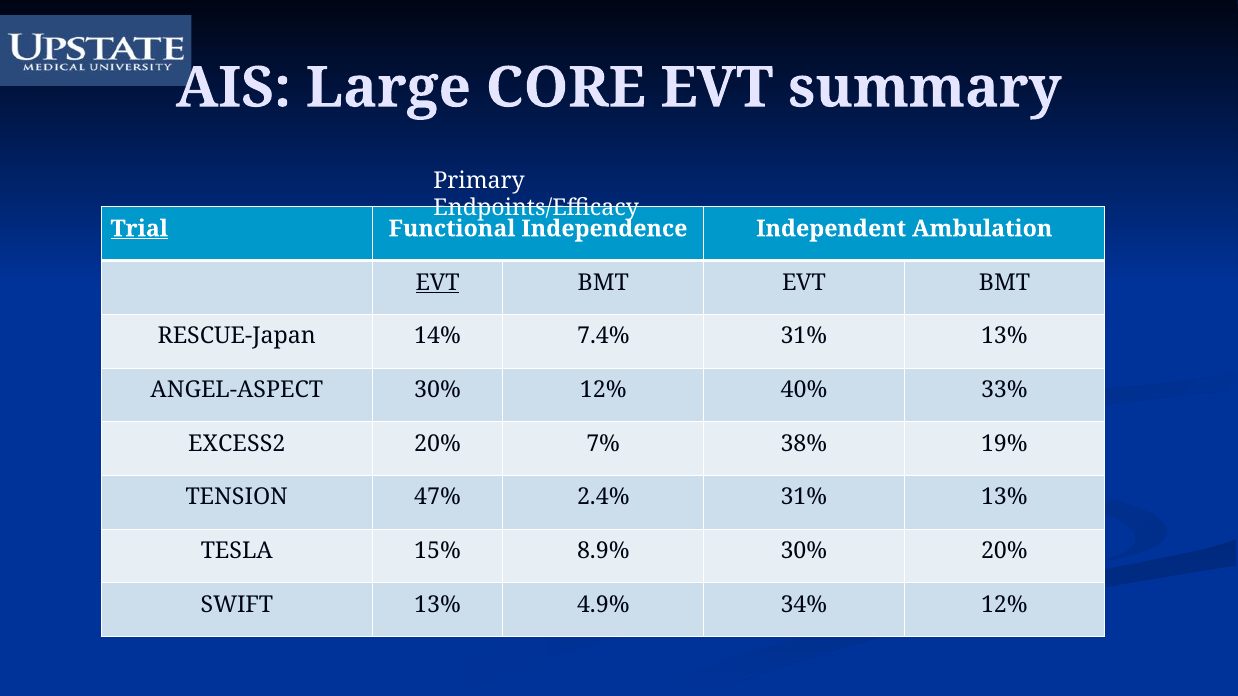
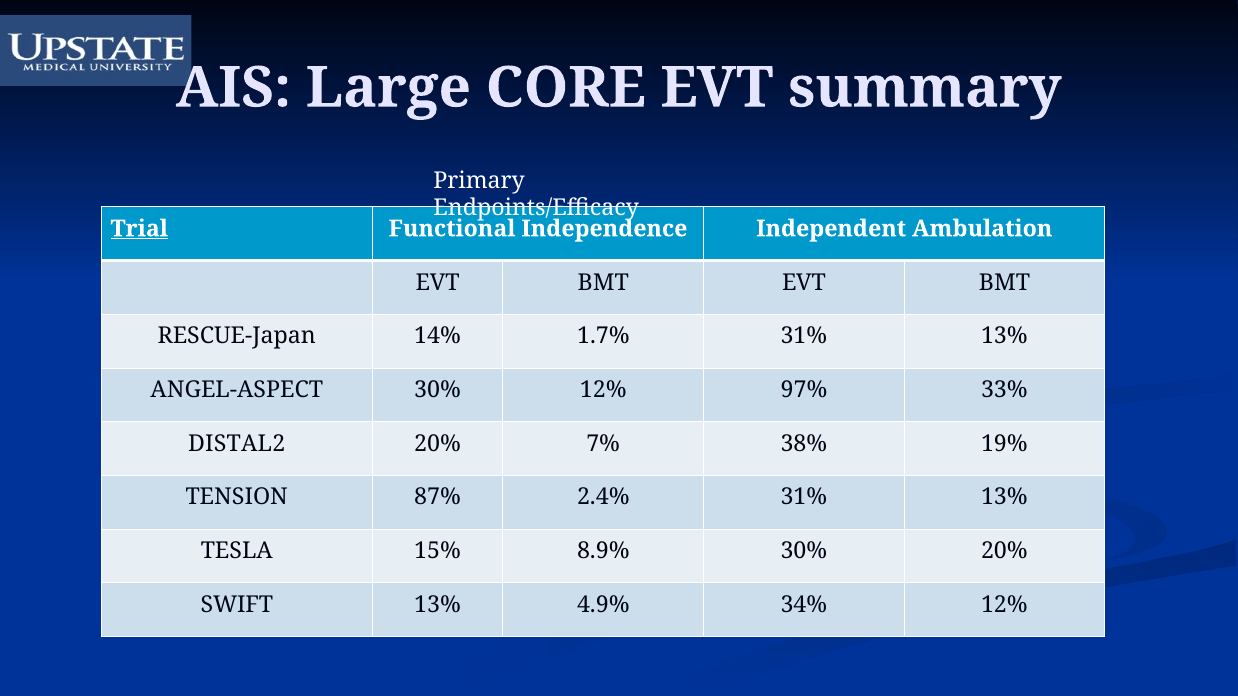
EVT underline: present -> none (438, 283)
7.4%: 7.4% -> 1.7% (603, 336)
40%: 40% -> 97% (804, 390)
EXCESS2: EXCESS2 -> DISTAL2 (237, 444)
47%: 47% -> 87% (438, 497)
